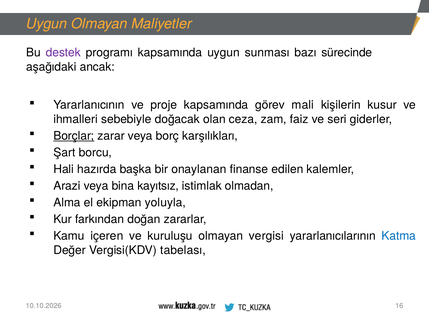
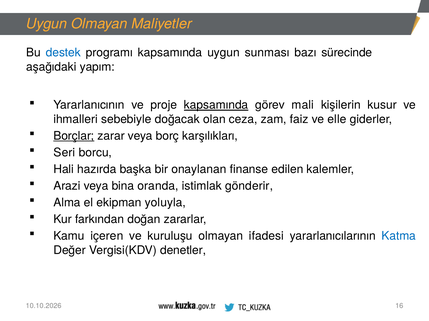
destek colour: purple -> blue (63, 53)
ancak: ancak -> yapım (97, 67)
kapsamında underline: none -> present (216, 105)
seri: seri -> elle (337, 120)
Şart: Şart -> Seri (64, 153)
kayıtsız: kayıtsız -> oranda (158, 186)
olmadan: olmadan -> gönderir (249, 186)
vergisi: vergisi -> ifadesi (266, 237)
tabelası: tabelası -> denetler (183, 251)
